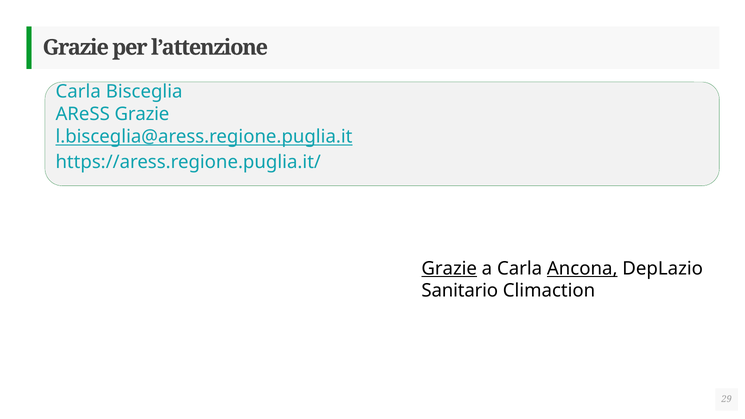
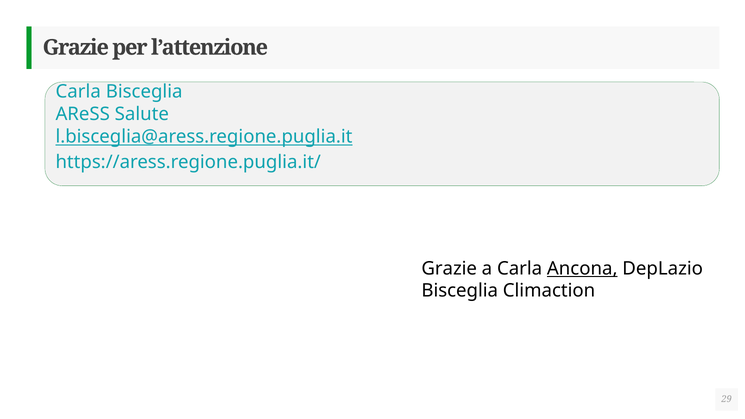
AReSS Grazie: Grazie -> Salute (142, 114)
Grazie underline: present -> none (449, 268)
Sanitario: Sanitario -> Bisceglia (460, 291)
